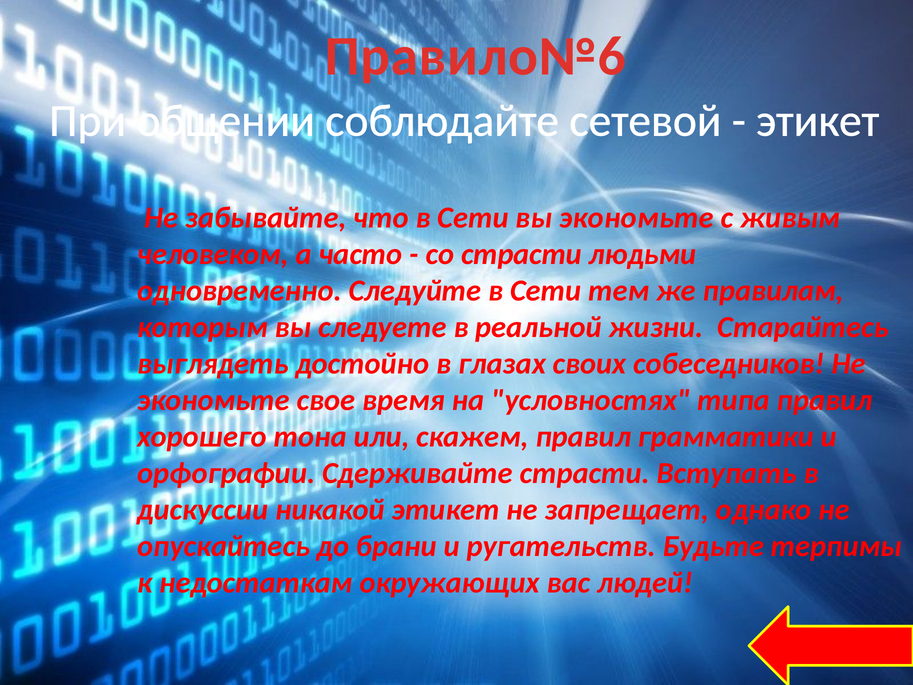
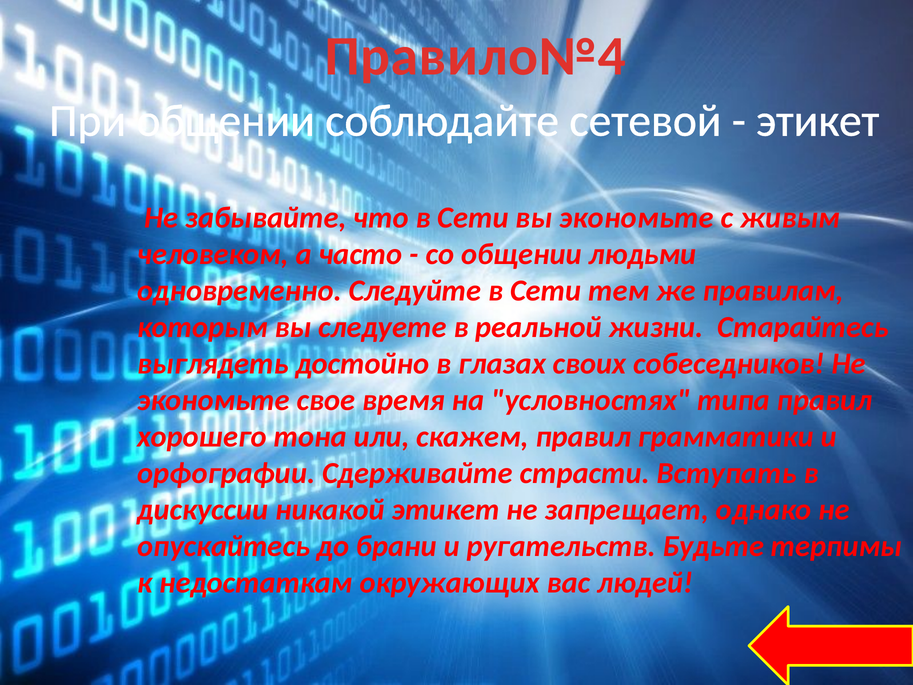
Правило№6: Правило№6 -> Правило№4 (475, 56)
со страсти: страсти -> общении (521, 254)
